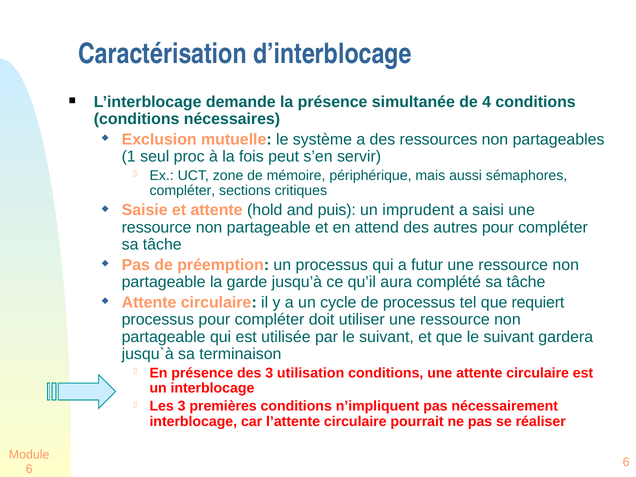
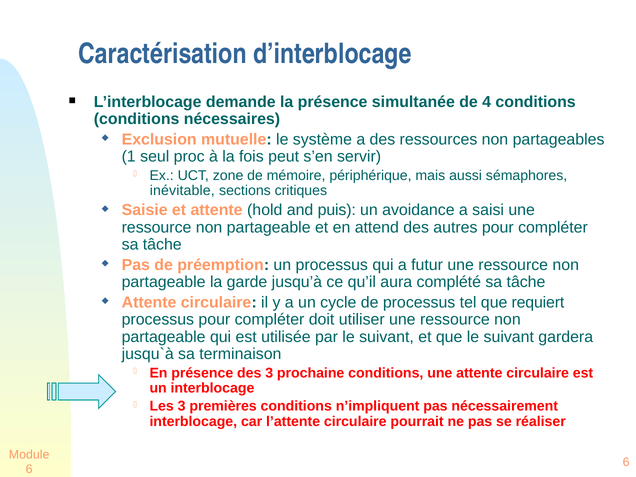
compléter: compléter -> inévitable (182, 191)
imprudent: imprudent -> avoidance (418, 210)
utilisation: utilisation -> prochaine (311, 373)
